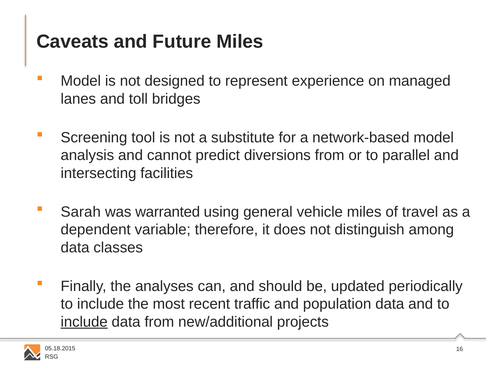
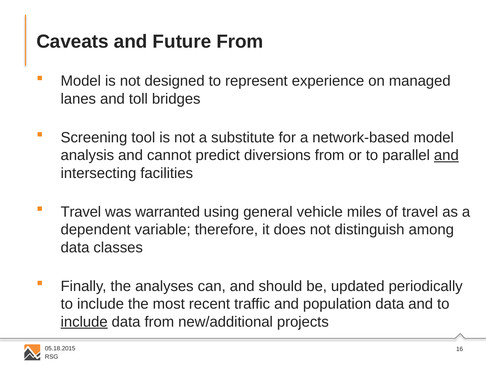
Future Miles: Miles -> From (240, 41)
and underline: none -> present (446, 155)
Sarah: Sarah -> Travel (81, 212)
